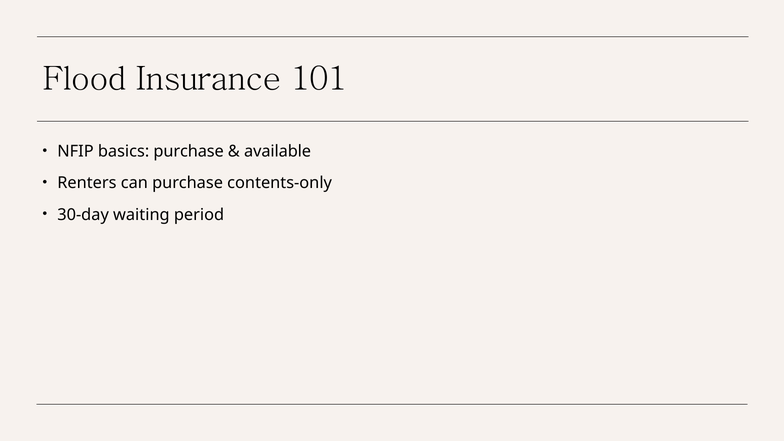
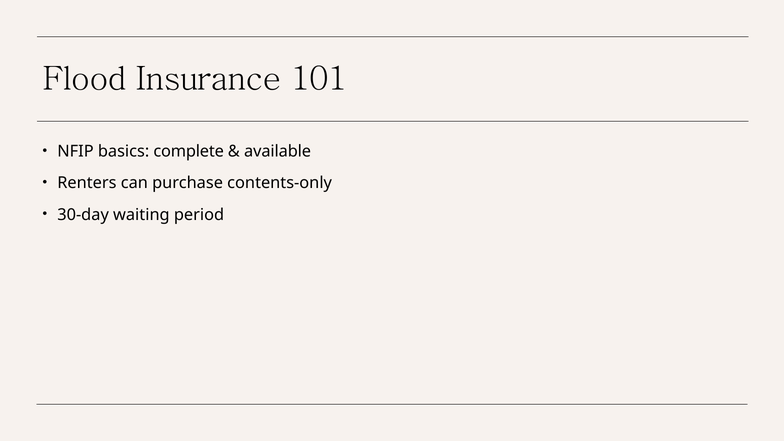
basics purchase: purchase -> complete (189, 151)
